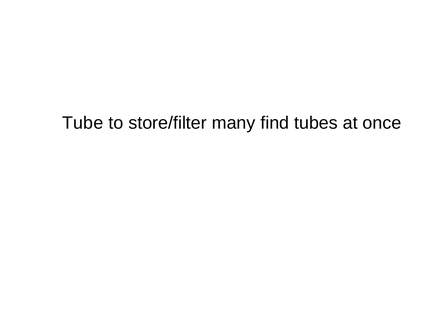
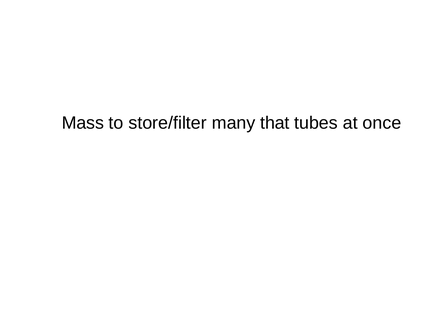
Tube: Tube -> Mass (83, 123)
find: find -> that (275, 123)
